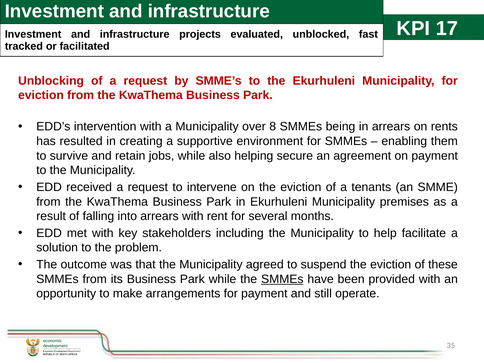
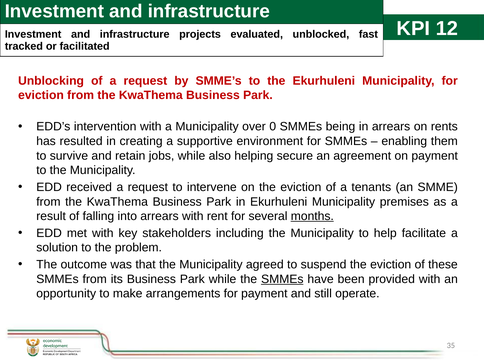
17: 17 -> 12 (447, 29)
8: 8 -> 0 (273, 127)
months underline: none -> present (312, 216)
